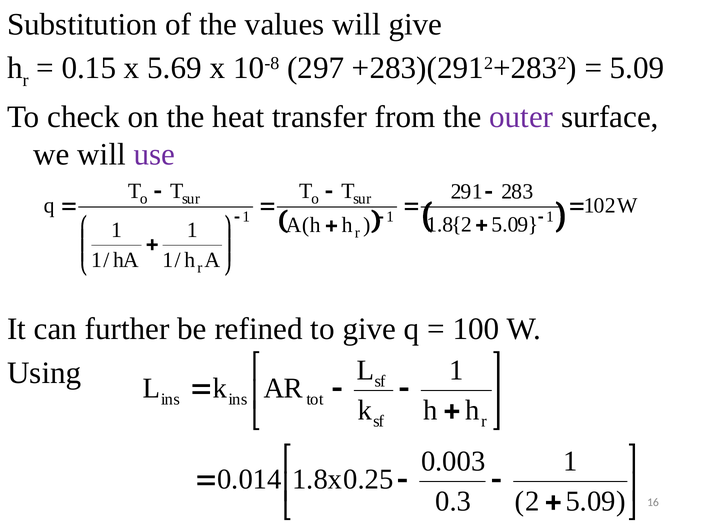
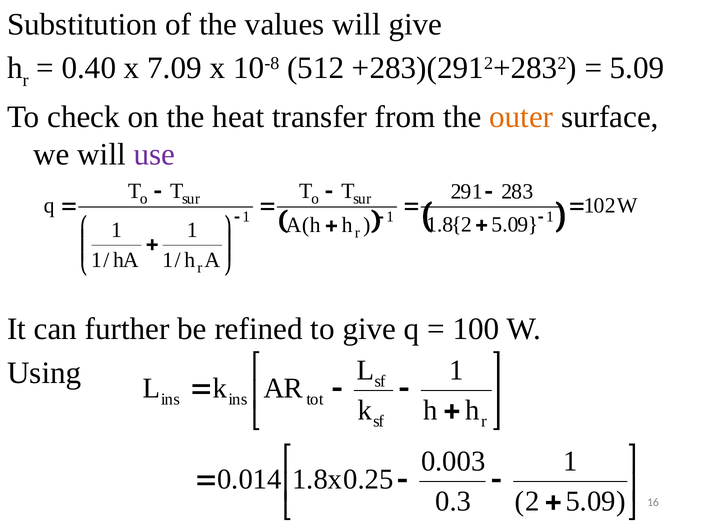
0.15: 0.15 -> 0.40 (89, 68)
5.69: 5.69 -> 7.09 (175, 68)
297: 297 -> 512 (316, 68)
outer colour: purple -> orange (521, 117)
